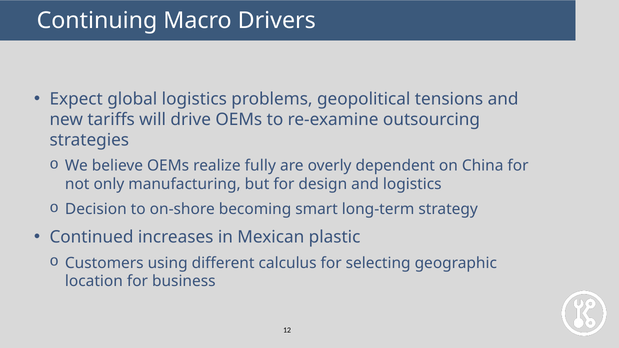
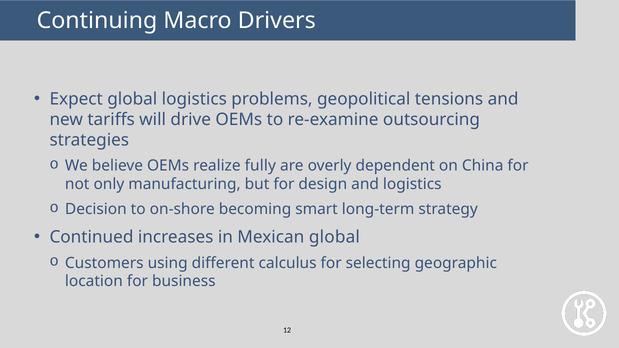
Mexican plastic: plastic -> global (334, 237)
